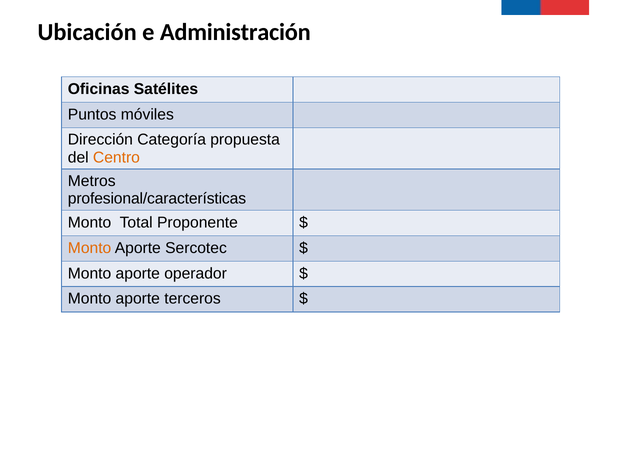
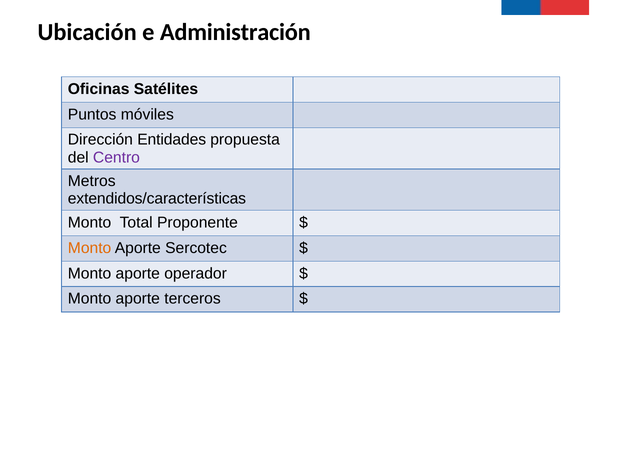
Categoría: Categoría -> Entidades (172, 140)
Centro colour: orange -> purple (116, 157)
profesional/características: profesional/características -> extendidos/características (157, 199)
